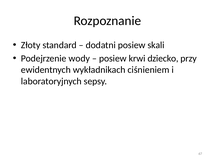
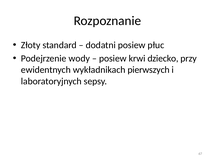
skali: skali -> płuc (156, 45)
ciśnieniem: ciśnieniem -> pierwszych (149, 70)
